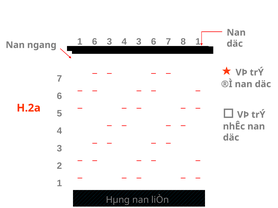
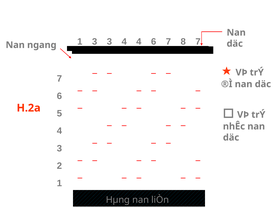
1 6: 6 -> 3 (95, 42)
4 3: 3 -> 4 (139, 42)
8 1: 1 -> 7 (198, 42)
